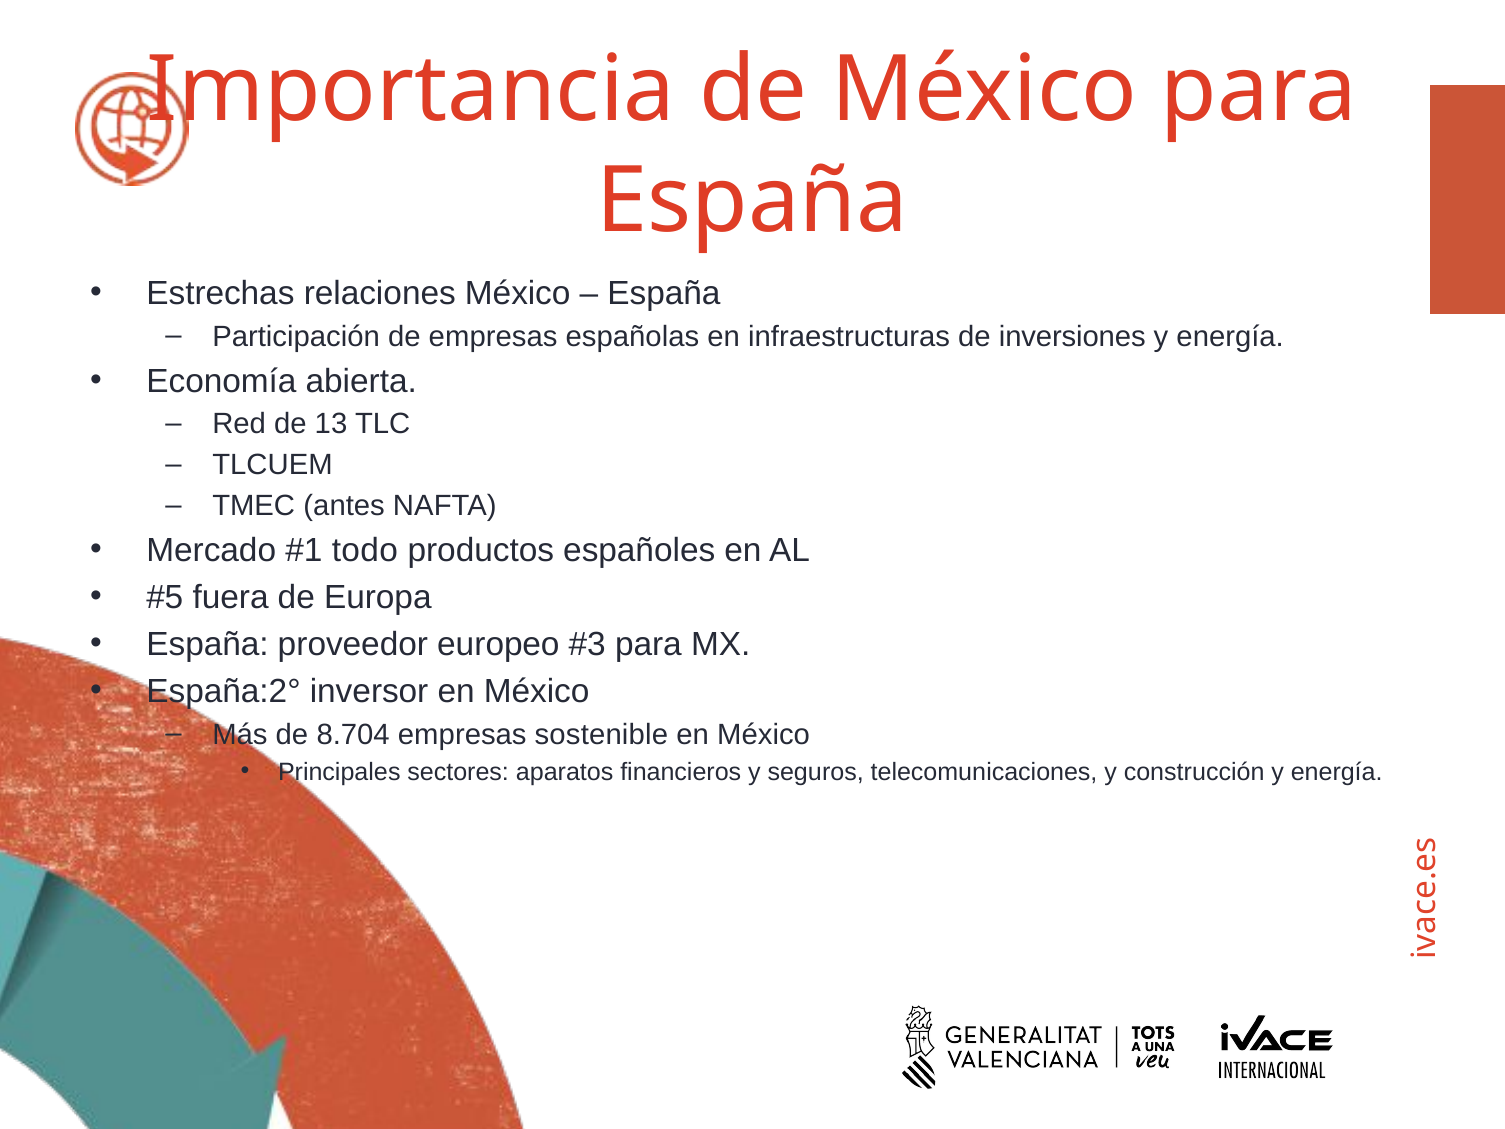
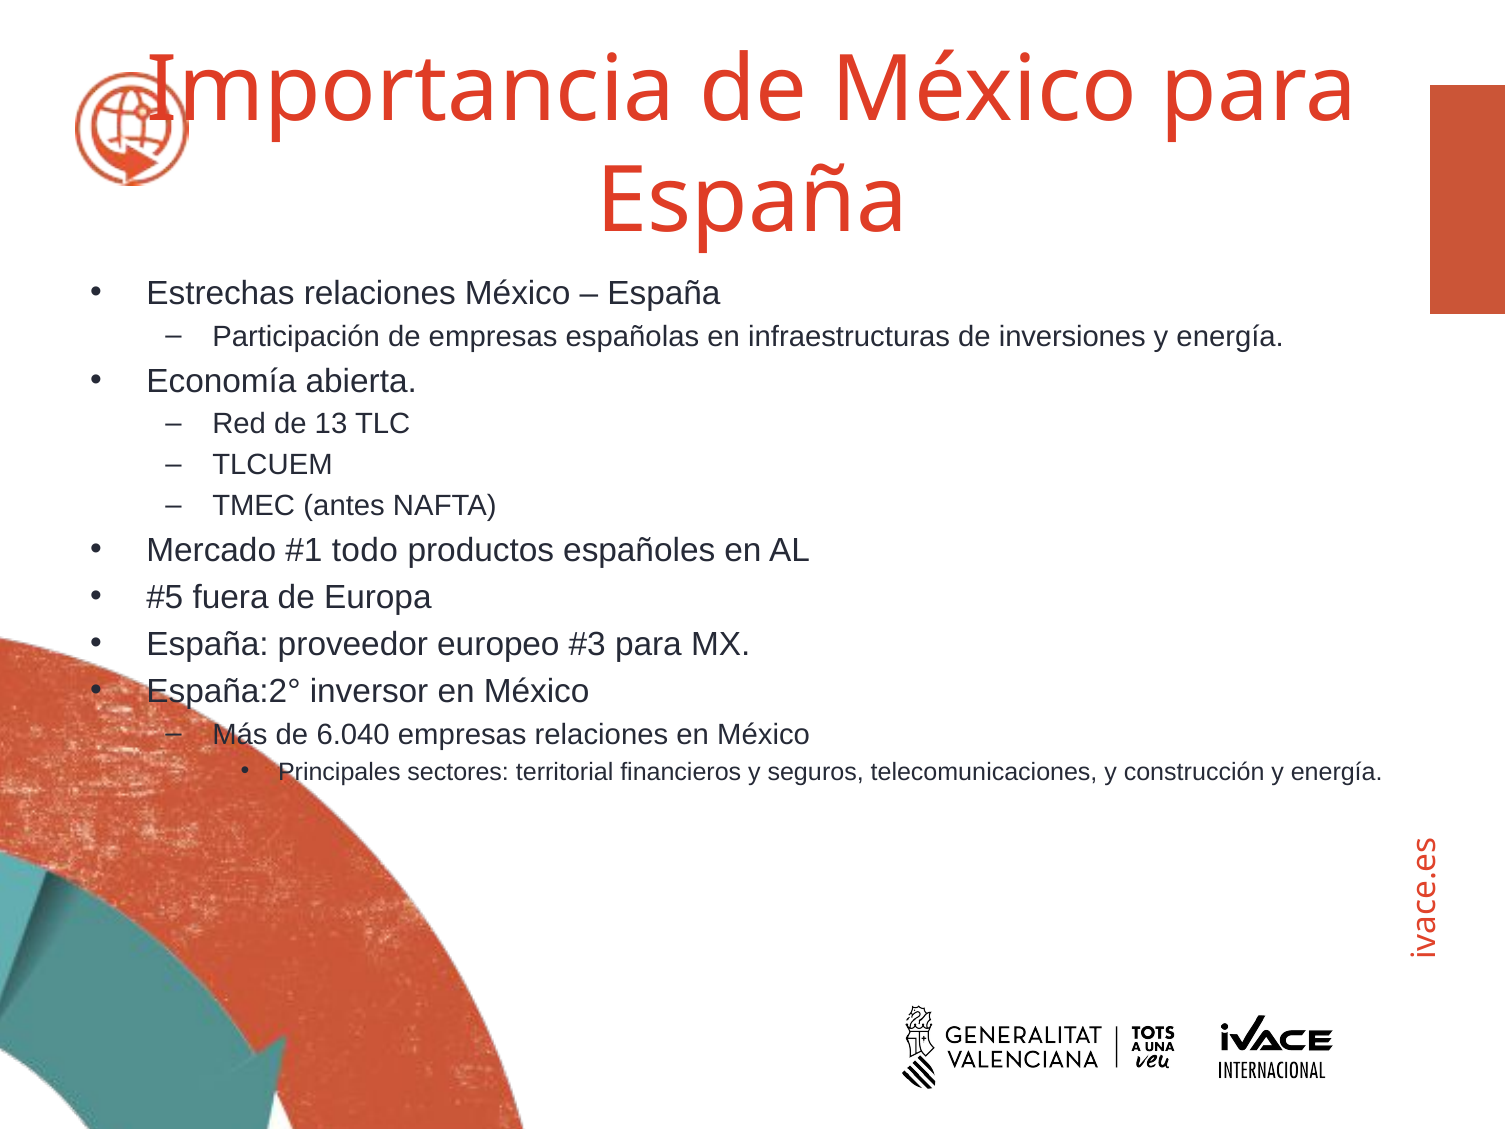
8.704: 8.704 -> 6.040 (353, 734)
empresas sostenible: sostenible -> relaciones (601, 734)
aparatos: aparatos -> territorial (565, 772)
